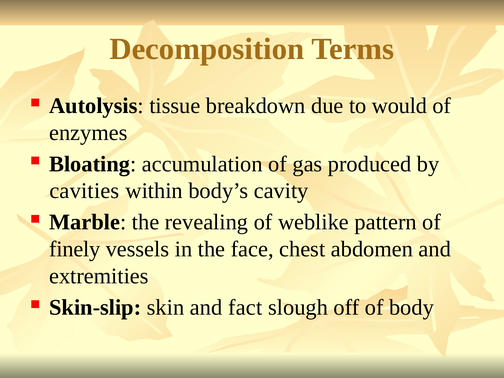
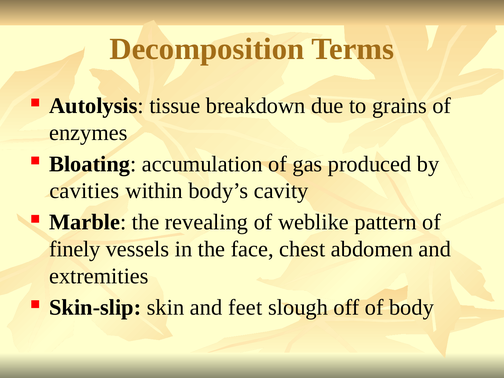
would: would -> grains (399, 106)
fact: fact -> feet (245, 307)
